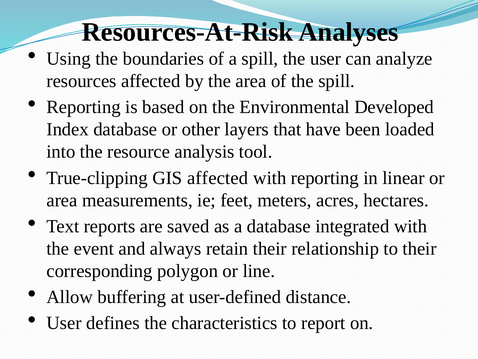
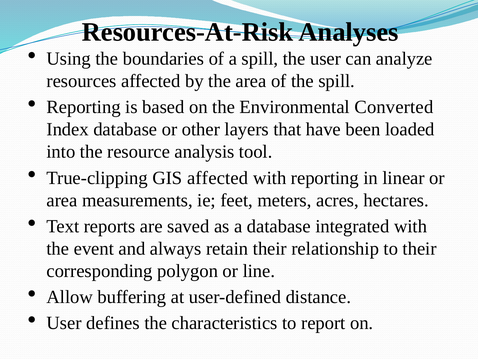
Developed: Developed -> Converted (394, 107)
